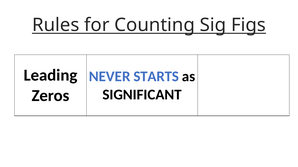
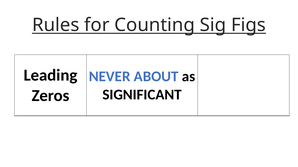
STARTS: STARTS -> ABOUT (156, 77)
